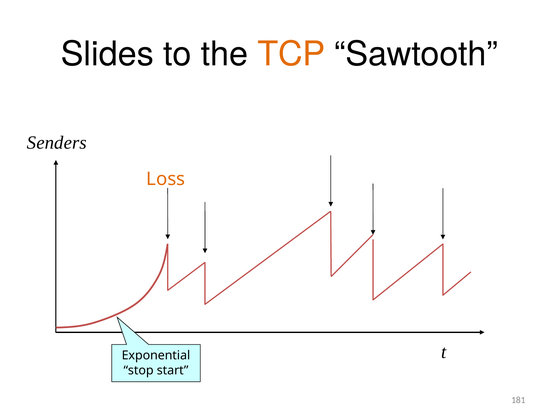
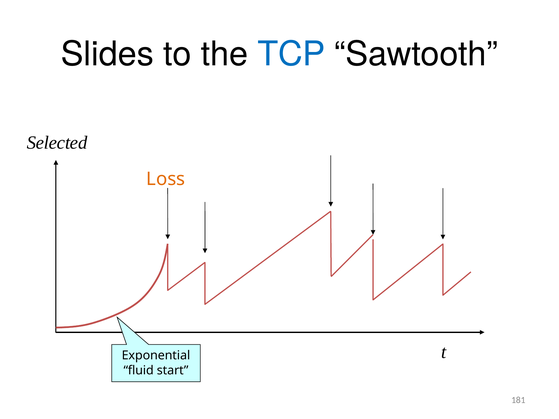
TCP colour: orange -> blue (291, 54)
Senders: Senders -> Selected (57, 143)
stop: stop -> fluid (139, 371)
